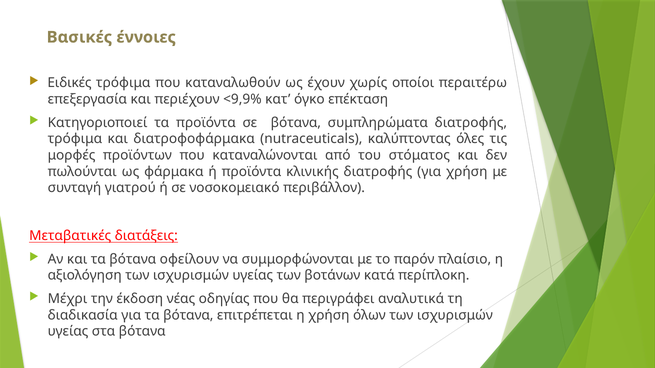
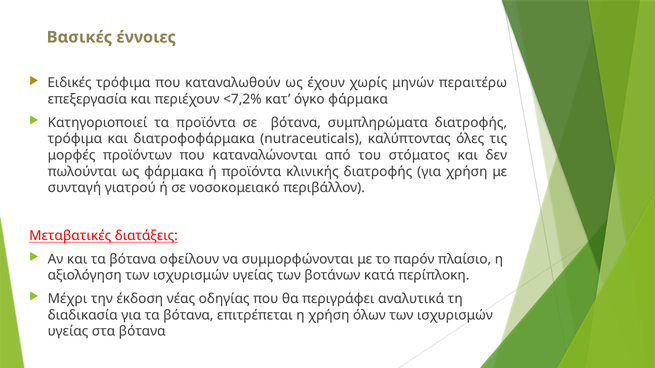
οποίοι: οποίοι -> μηνών (413, 83)
<9,9%: <9,9% -> <7,2% (242, 99)
όγκο επέκταση: επέκταση -> φάρμακα (358, 99)
